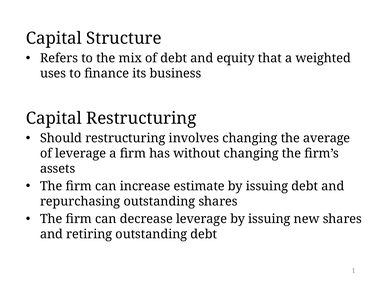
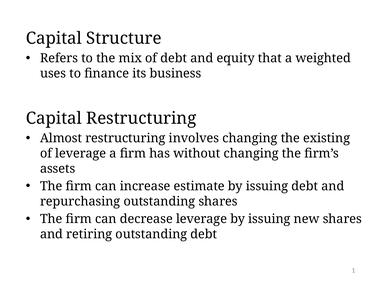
Should: Should -> Almost (61, 138)
average: average -> existing (327, 138)
